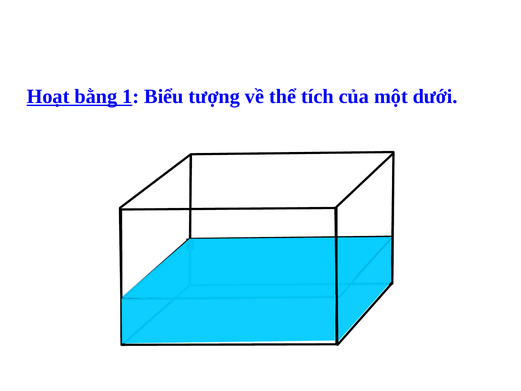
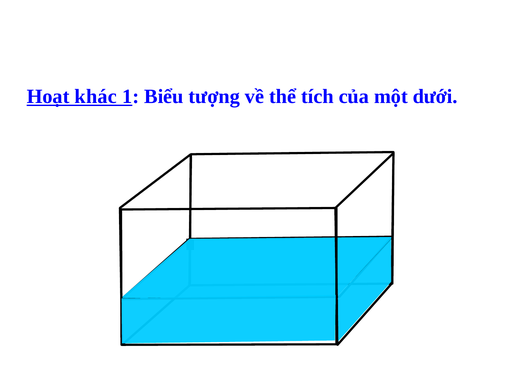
bằng: bằng -> khác (96, 96)
